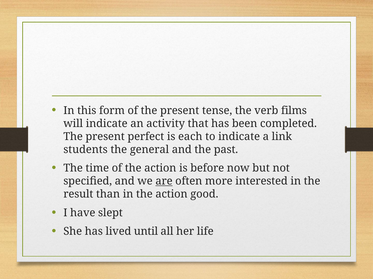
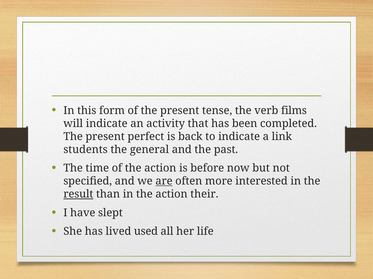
each: each -> back (190, 137)
result underline: none -> present (78, 195)
good: good -> their (204, 195)
until: until -> used (146, 232)
